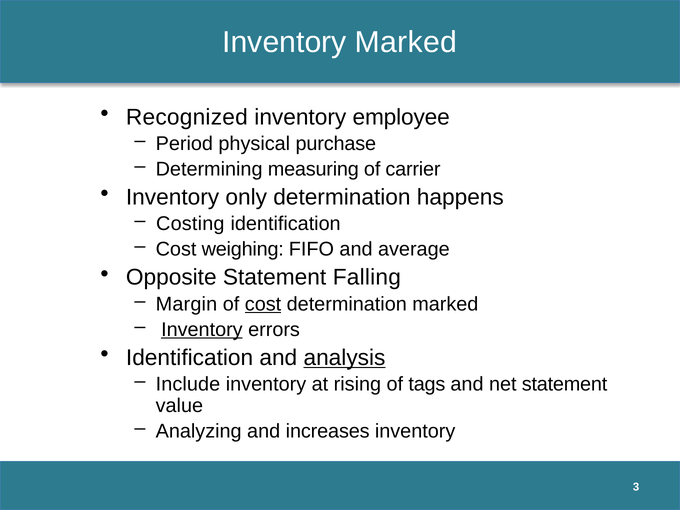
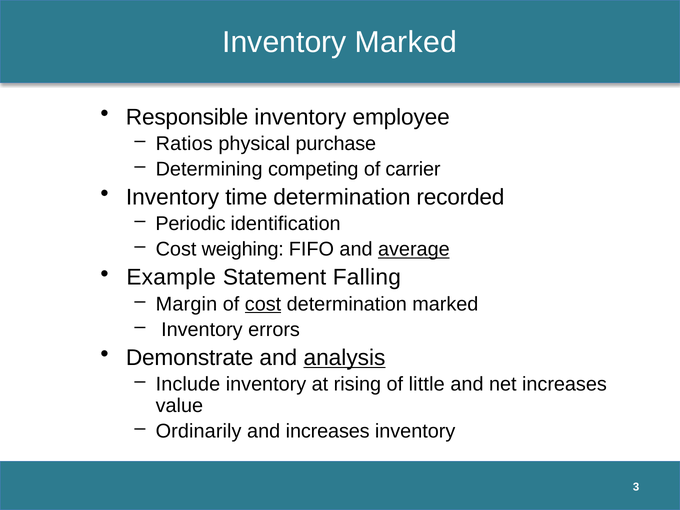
Recognized: Recognized -> Responsible (187, 117)
Period: Period -> Ratios (184, 144)
measuring: measuring -> competing (313, 169)
only: only -> time (246, 197)
happens: happens -> recorded (460, 197)
Costing: Costing -> Periodic (191, 224)
average underline: none -> present (414, 249)
Opposite: Opposite -> Example (171, 277)
Inventory underline: present -> none (202, 330)
Identification: Identification -> Demonstrate (190, 358)
tags: tags -> little (427, 384)
net statement: statement -> increases (564, 384)
Analyzing: Analyzing -> Ordinarily (199, 431)
